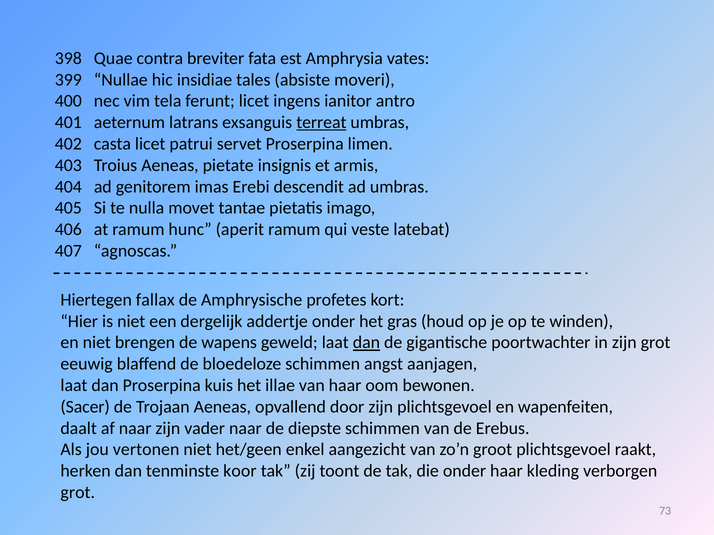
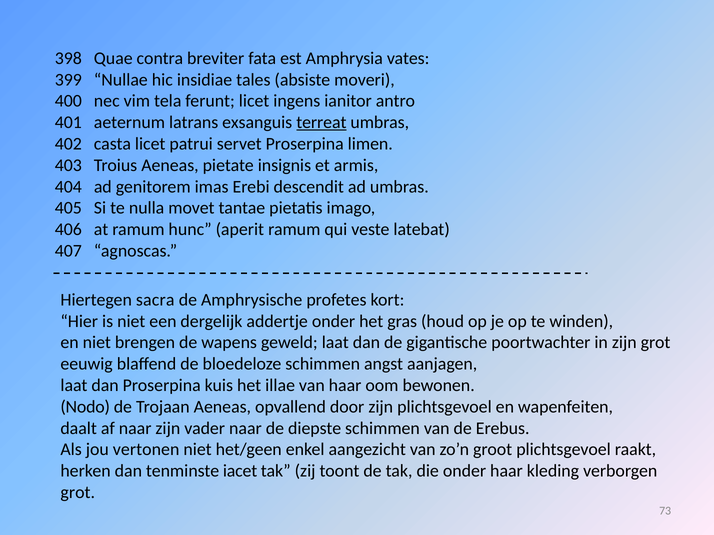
fallax: fallax -> sacra (155, 300)
dan underline: present -> none (366, 343)
Sacer: Sacer -> Nodo (85, 407)
koor: koor -> iacet (240, 471)
